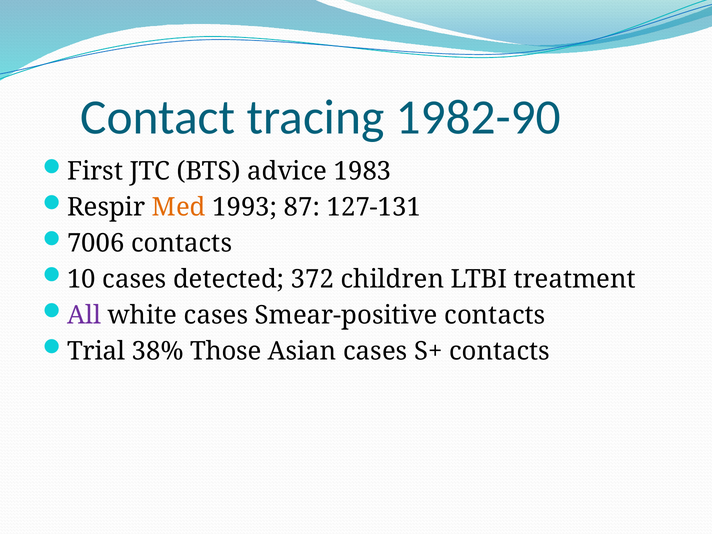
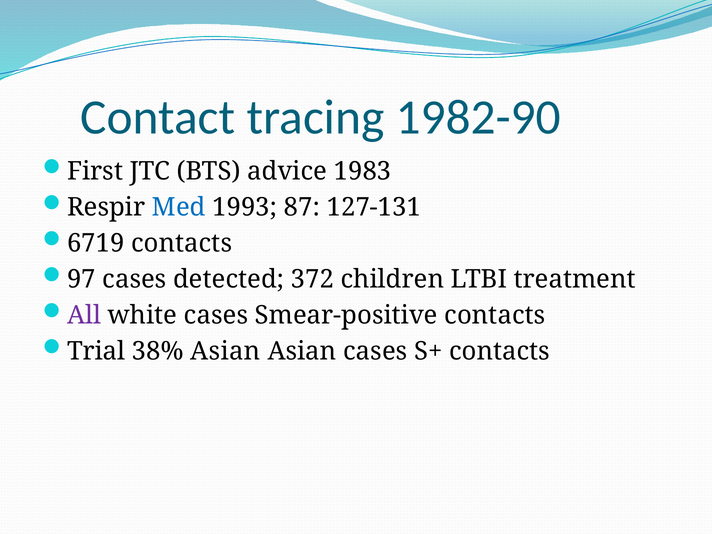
Med colour: orange -> blue (179, 207)
7006: 7006 -> 6719 (96, 243)
10: 10 -> 97 (81, 279)
38% Those: Those -> Asian (226, 351)
